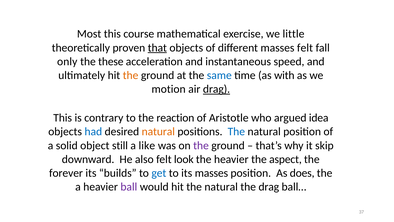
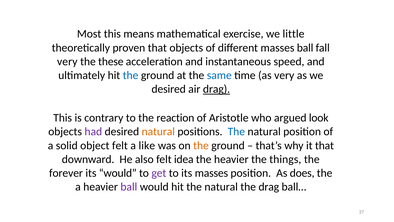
course: course -> means (139, 34)
that underline: present -> none (157, 48)
masses felt: felt -> ball (305, 48)
only: only -> very (67, 61)
the colour: orange -> blue (131, 75)
as with: with -> very (284, 75)
motion: motion -> desired (169, 89)
idea: idea -> look (319, 118)
had colour: blue -> purple (93, 131)
object still: still -> felt (120, 145)
the colour: purple -> orange (201, 145)
it skip: skip -> that (324, 145)
look: look -> idea (184, 159)
aspect: aspect -> things (285, 159)
its builds: builds -> would (118, 173)
get colour: blue -> purple (159, 173)
